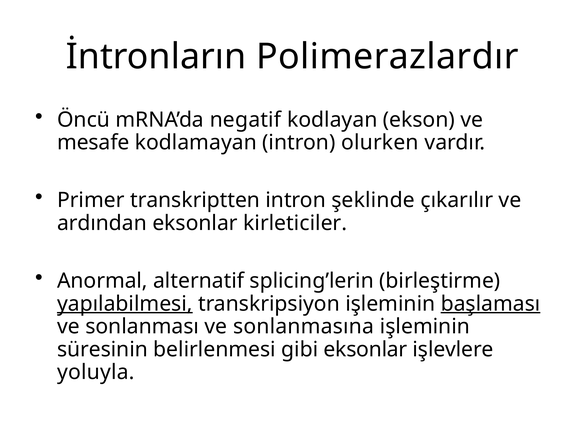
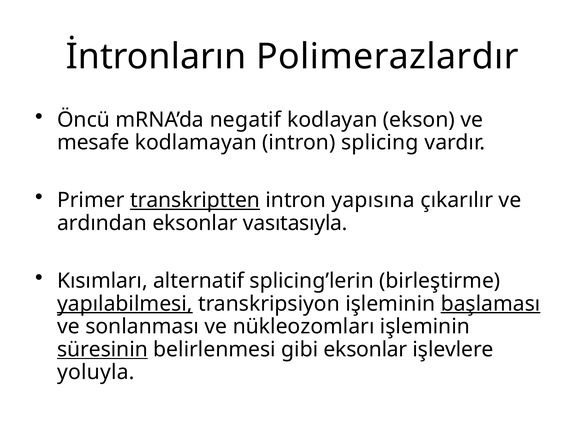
olurken: olurken -> splicing (380, 142)
transkriptten underline: none -> present (195, 200)
şeklinde: şeklinde -> yapısına (373, 200)
kirleticiler: kirleticiler -> vasıtasıyla (295, 223)
Anormal: Anormal -> Kısımları (102, 281)
sonlanmasına: sonlanmasına -> nükleozomları (304, 326)
süresinin underline: none -> present (102, 349)
